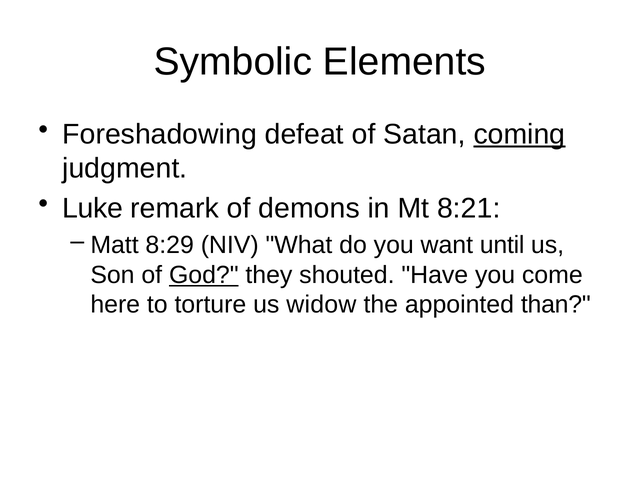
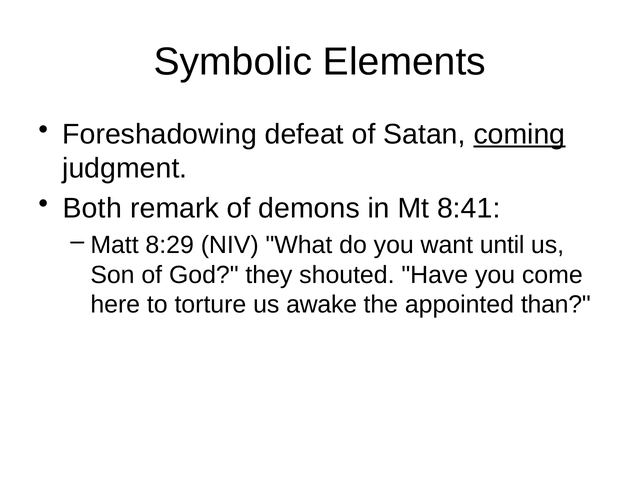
Luke: Luke -> Both (92, 208)
8:21: 8:21 -> 8:41 (469, 208)
God underline: present -> none (204, 275)
widow: widow -> awake (322, 305)
